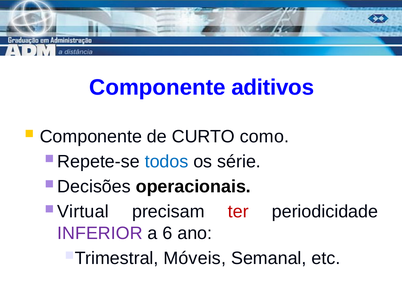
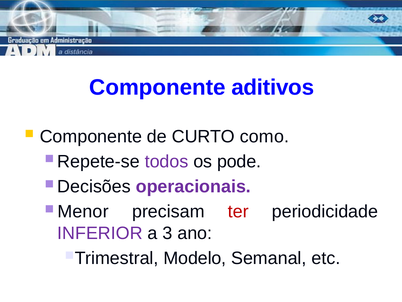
todos colour: blue -> purple (167, 161)
série: série -> pode (239, 161)
operacionais colour: black -> purple (193, 186)
Virtual: Virtual -> Menor (83, 211)
6: 6 -> 3 (167, 233)
Móveis: Móveis -> Modelo (195, 258)
